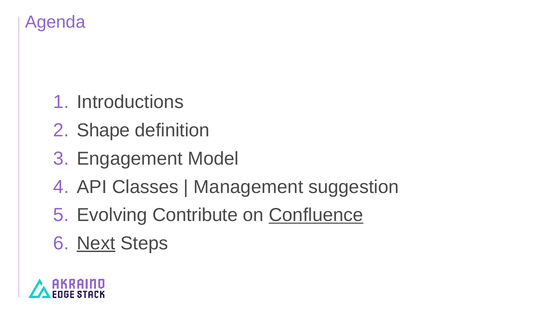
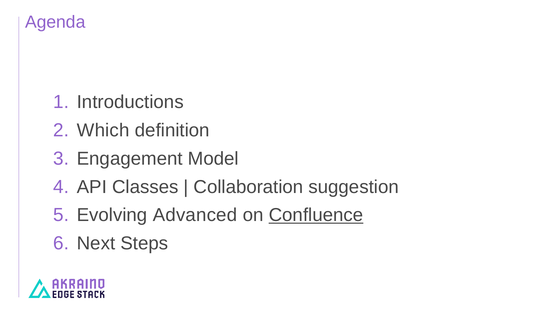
Shape: Shape -> Which (103, 130)
Management: Management -> Collaboration (248, 187)
Contribute: Contribute -> Advanced (195, 215)
Next underline: present -> none (96, 243)
